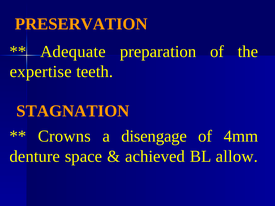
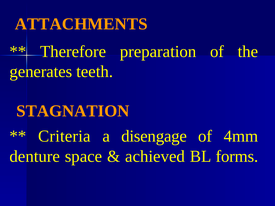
PRESERVATION: PRESERVATION -> ATTACHMENTS (81, 24)
Adequate: Adequate -> Therefore (73, 52)
expertise: expertise -> generates (41, 72)
Crowns: Crowns -> Criteria (64, 136)
allow: allow -> forms (237, 157)
